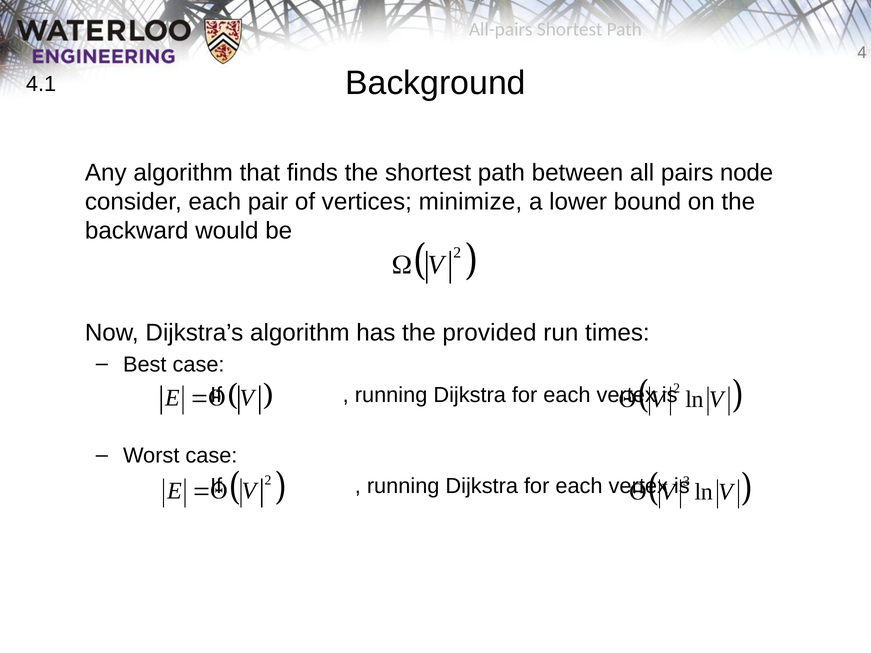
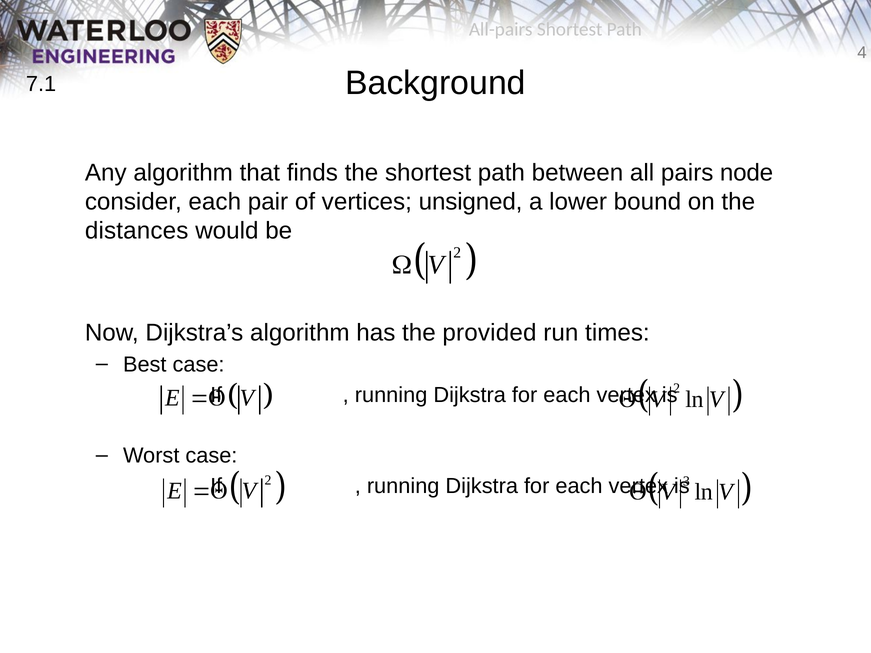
4.1: 4.1 -> 7.1 (41, 84)
minimize: minimize -> unsigned (471, 202)
backward: backward -> distances (137, 231)
